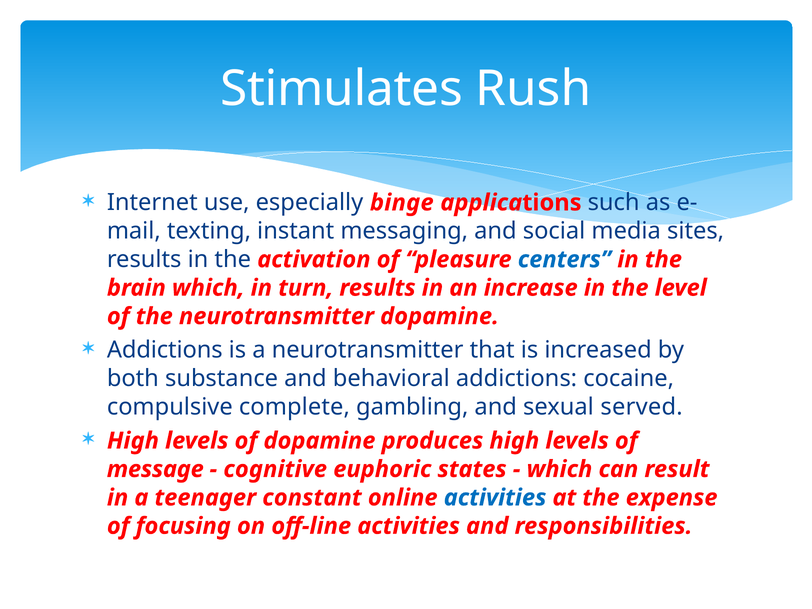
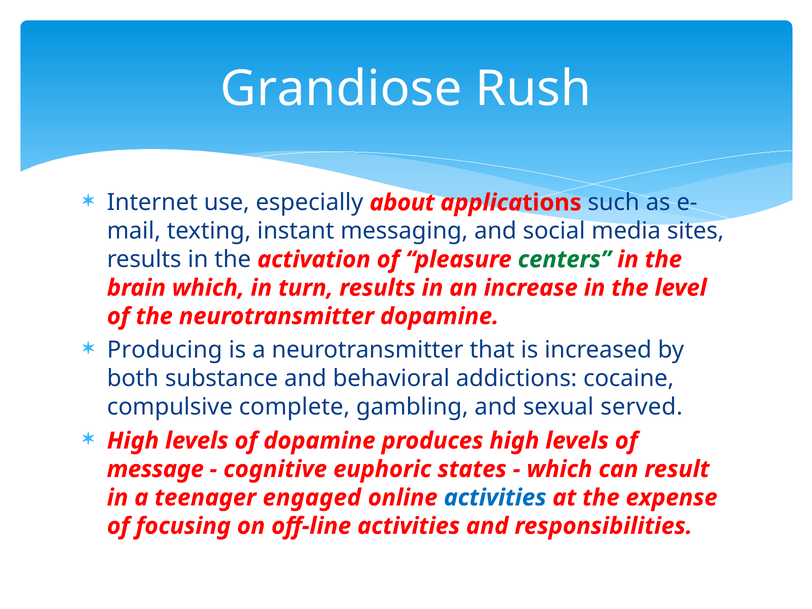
Stimulates: Stimulates -> Grandiose (341, 89)
binge: binge -> about (402, 203)
centers colour: blue -> green (564, 259)
Addictions: Addictions -> Producing (165, 350)
constant: constant -> engaged (312, 498)
